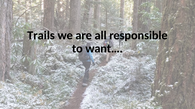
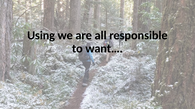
Trails: Trails -> Using (41, 36)
